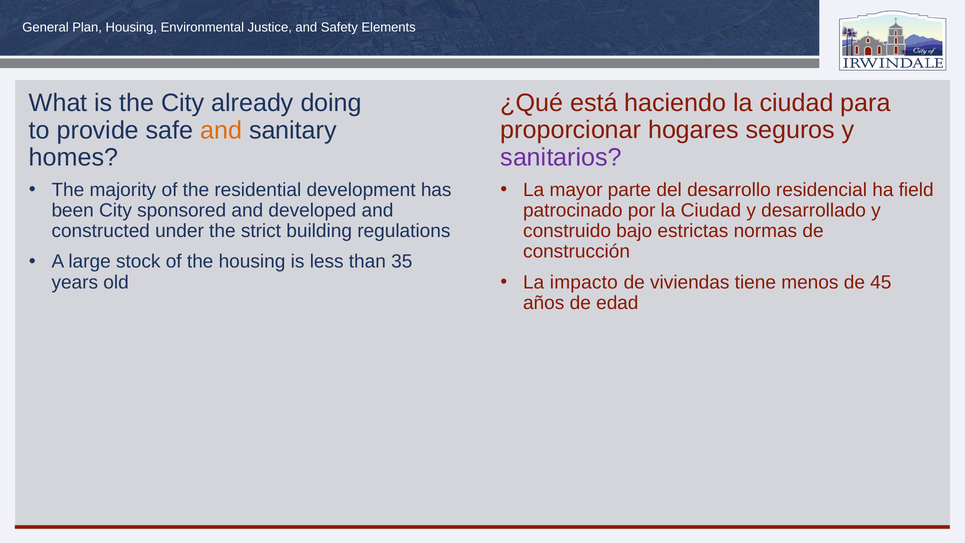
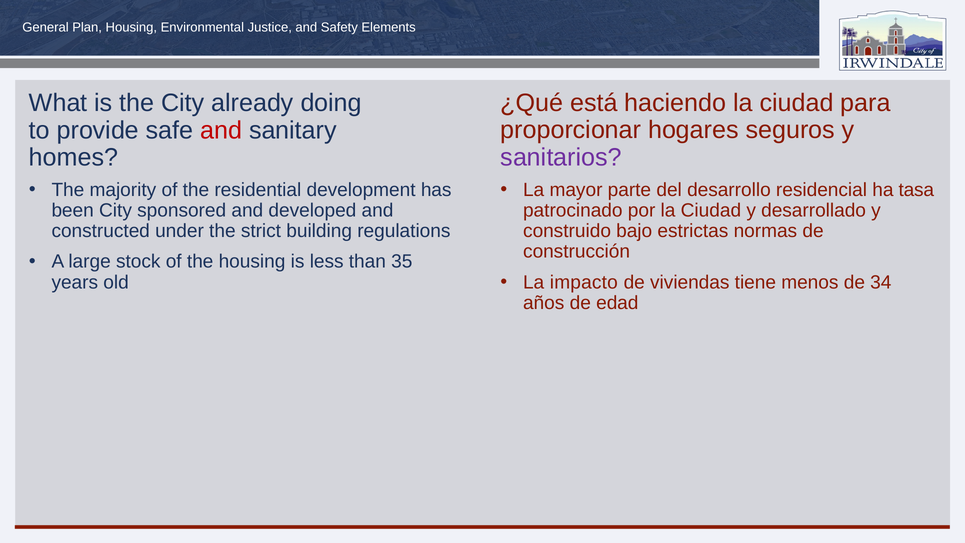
and colour: orange -> red (221, 130)
field: field -> tasa (916, 190)
45: 45 -> 34 (881, 282)
